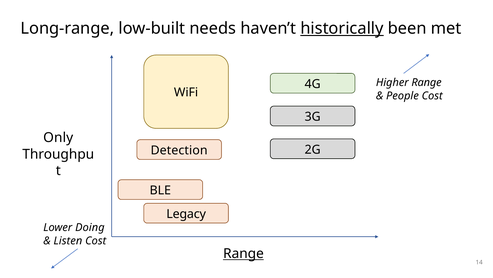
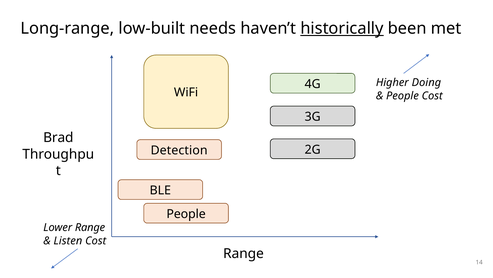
Higher Range: Range -> Doing (426, 82)
Only: Only -> Brad (58, 137)
Legacy: Legacy -> People (186, 213)
Lower Doing: Doing -> Range (90, 227)
Range underline: present -> none (243, 253)
